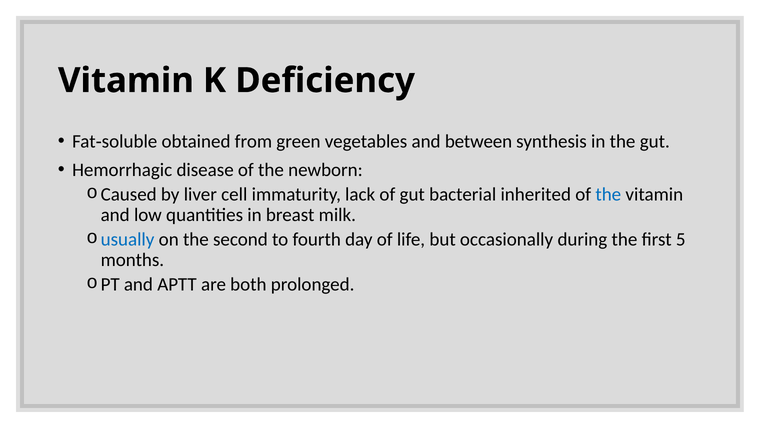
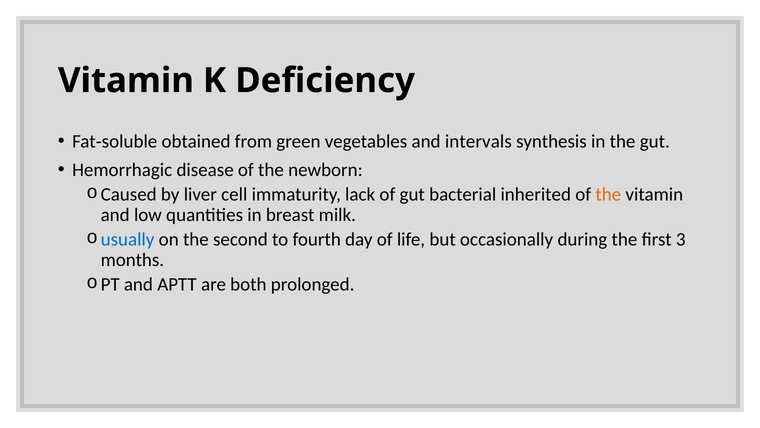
between: between -> intervals (478, 141)
the colour: blue -> orange (608, 194)
5: 5 -> 3 (681, 239)
